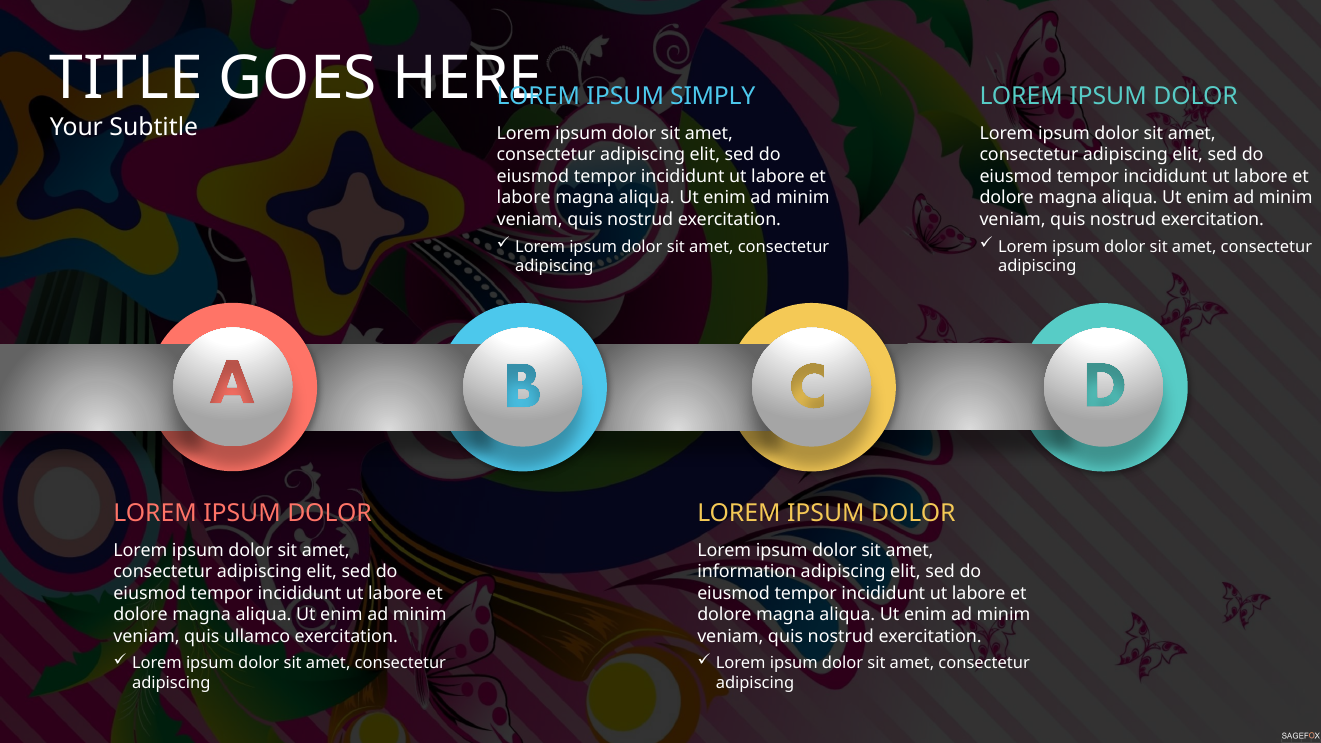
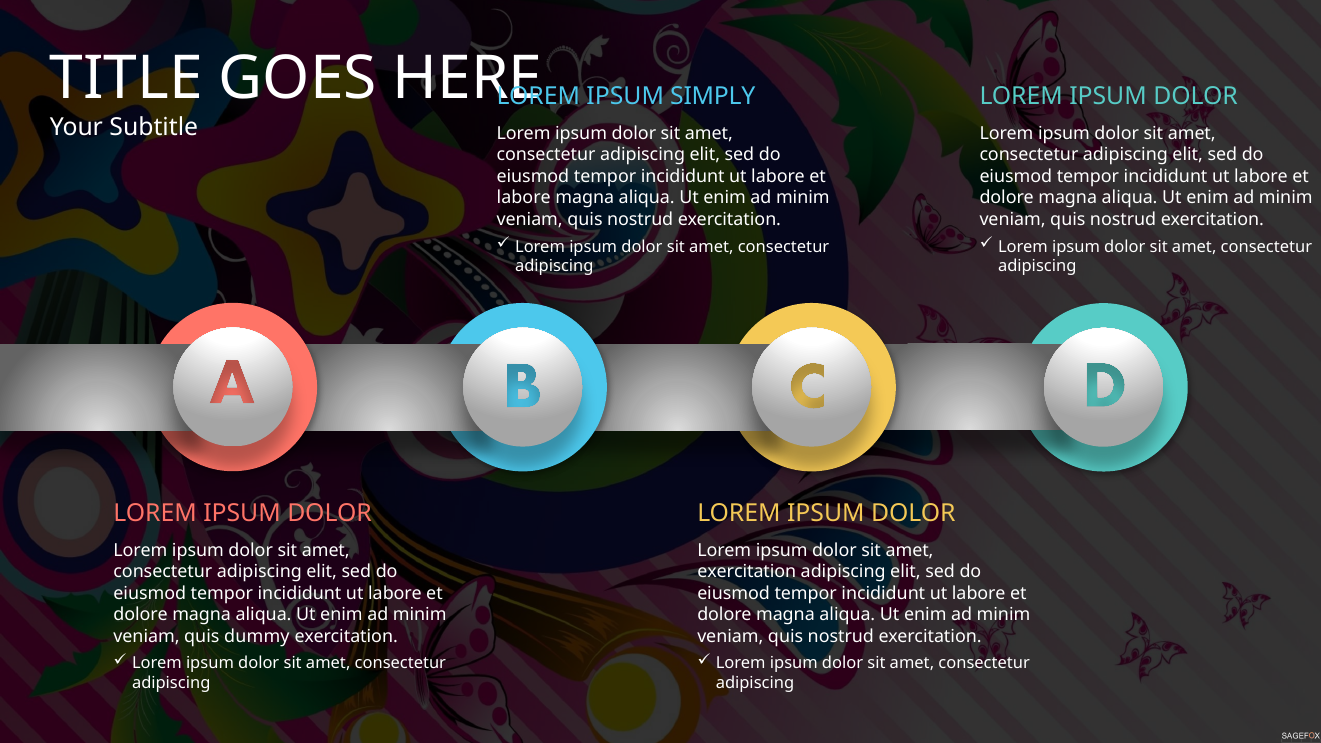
information: information -> exercitation (747, 572)
ullamco: ullamco -> dummy (257, 636)
